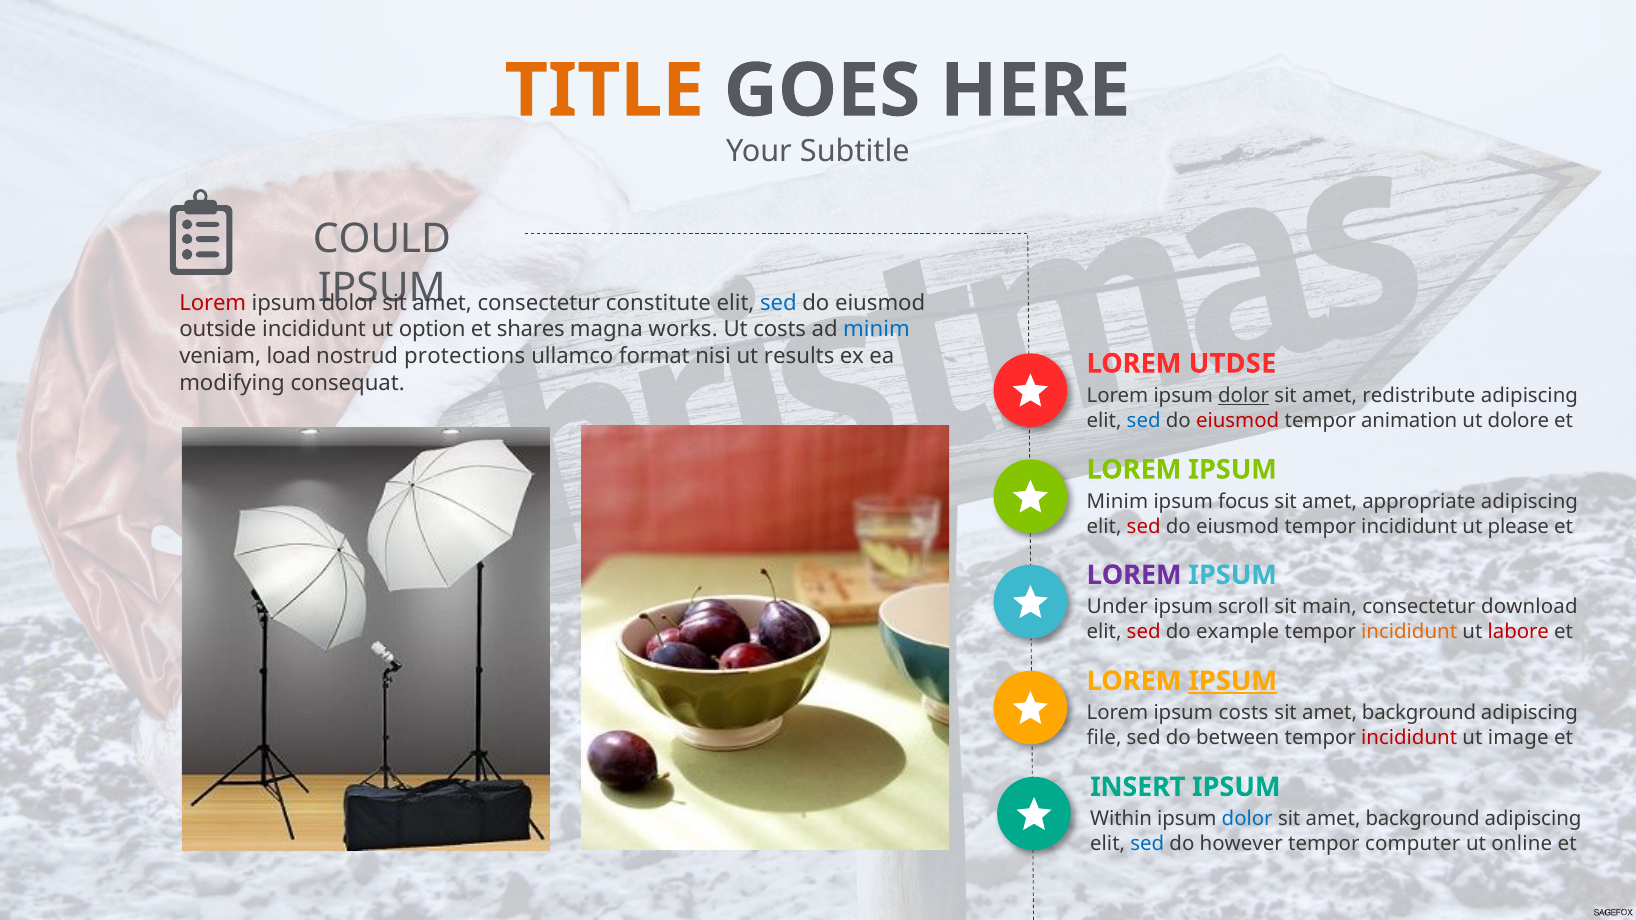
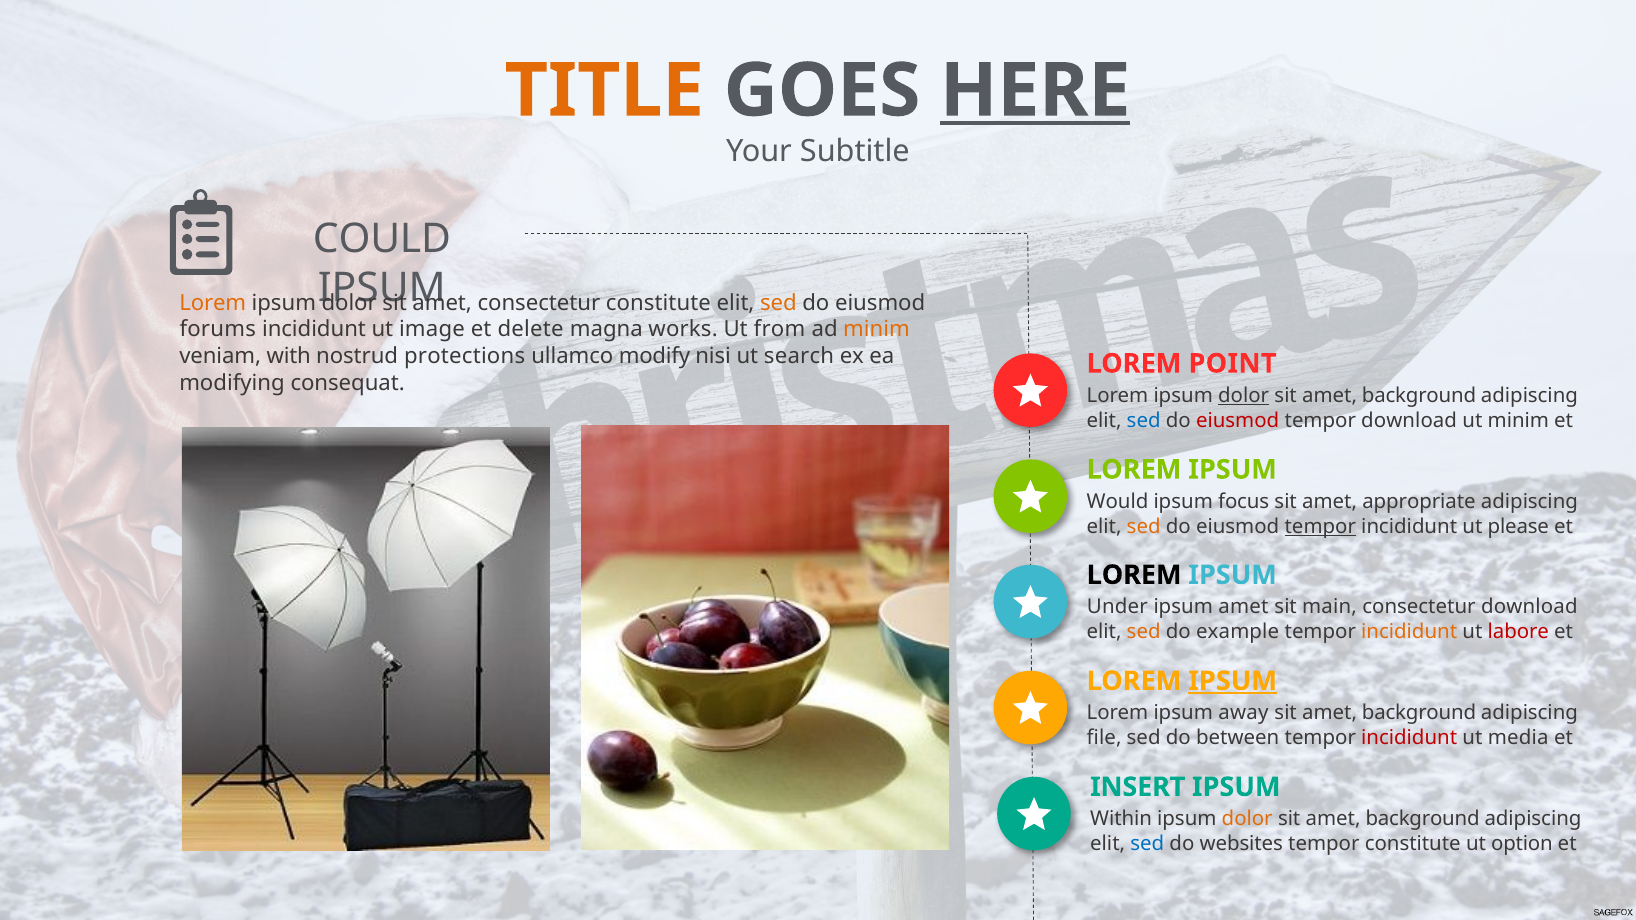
HERE underline: none -> present (1035, 91)
Lorem colour: red -> orange (213, 303)
sed colour: blue -> orange (778, 303)
outside: outside -> forums (218, 330)
option: option -> image (432, 330)
shares: shares -> delete (531, 330)
Ut costs: costs -> from (780, 330)
minim colour: blue -> orange (877, 330)
load: load -> with (289, 356)
format: format -> modify (654, 356)
results: results -> search (799, 356)
UTDSE: UTDSE -> POINT (1233, 364)
redistribute: redistribute -> background (1419, 396)
tempor animation: animation -> download (1409, 420)
ut dolore: dolore -> minim (1518, 420)
Minim: Minim -> Would (1117, 502)
sed colour: red -> orange (1144, 527)
tempor underline: none -> present (1320, 527)
LOREM colour: purple -> black (1134, 575)
ipsum scroll: scroll -> amet (1243, 607)
sed colour: red -> orange (1144, 632)
ipsum costs: costs -> away (1243, 713)
image: image -> media (1518, 738)
dolor colour: blue -> orange (1247, 819)
however: however -> websites (1241, 844)
tempor computer: computer -> constitute (1413, 844)
online: online -> option (1522, 844)
